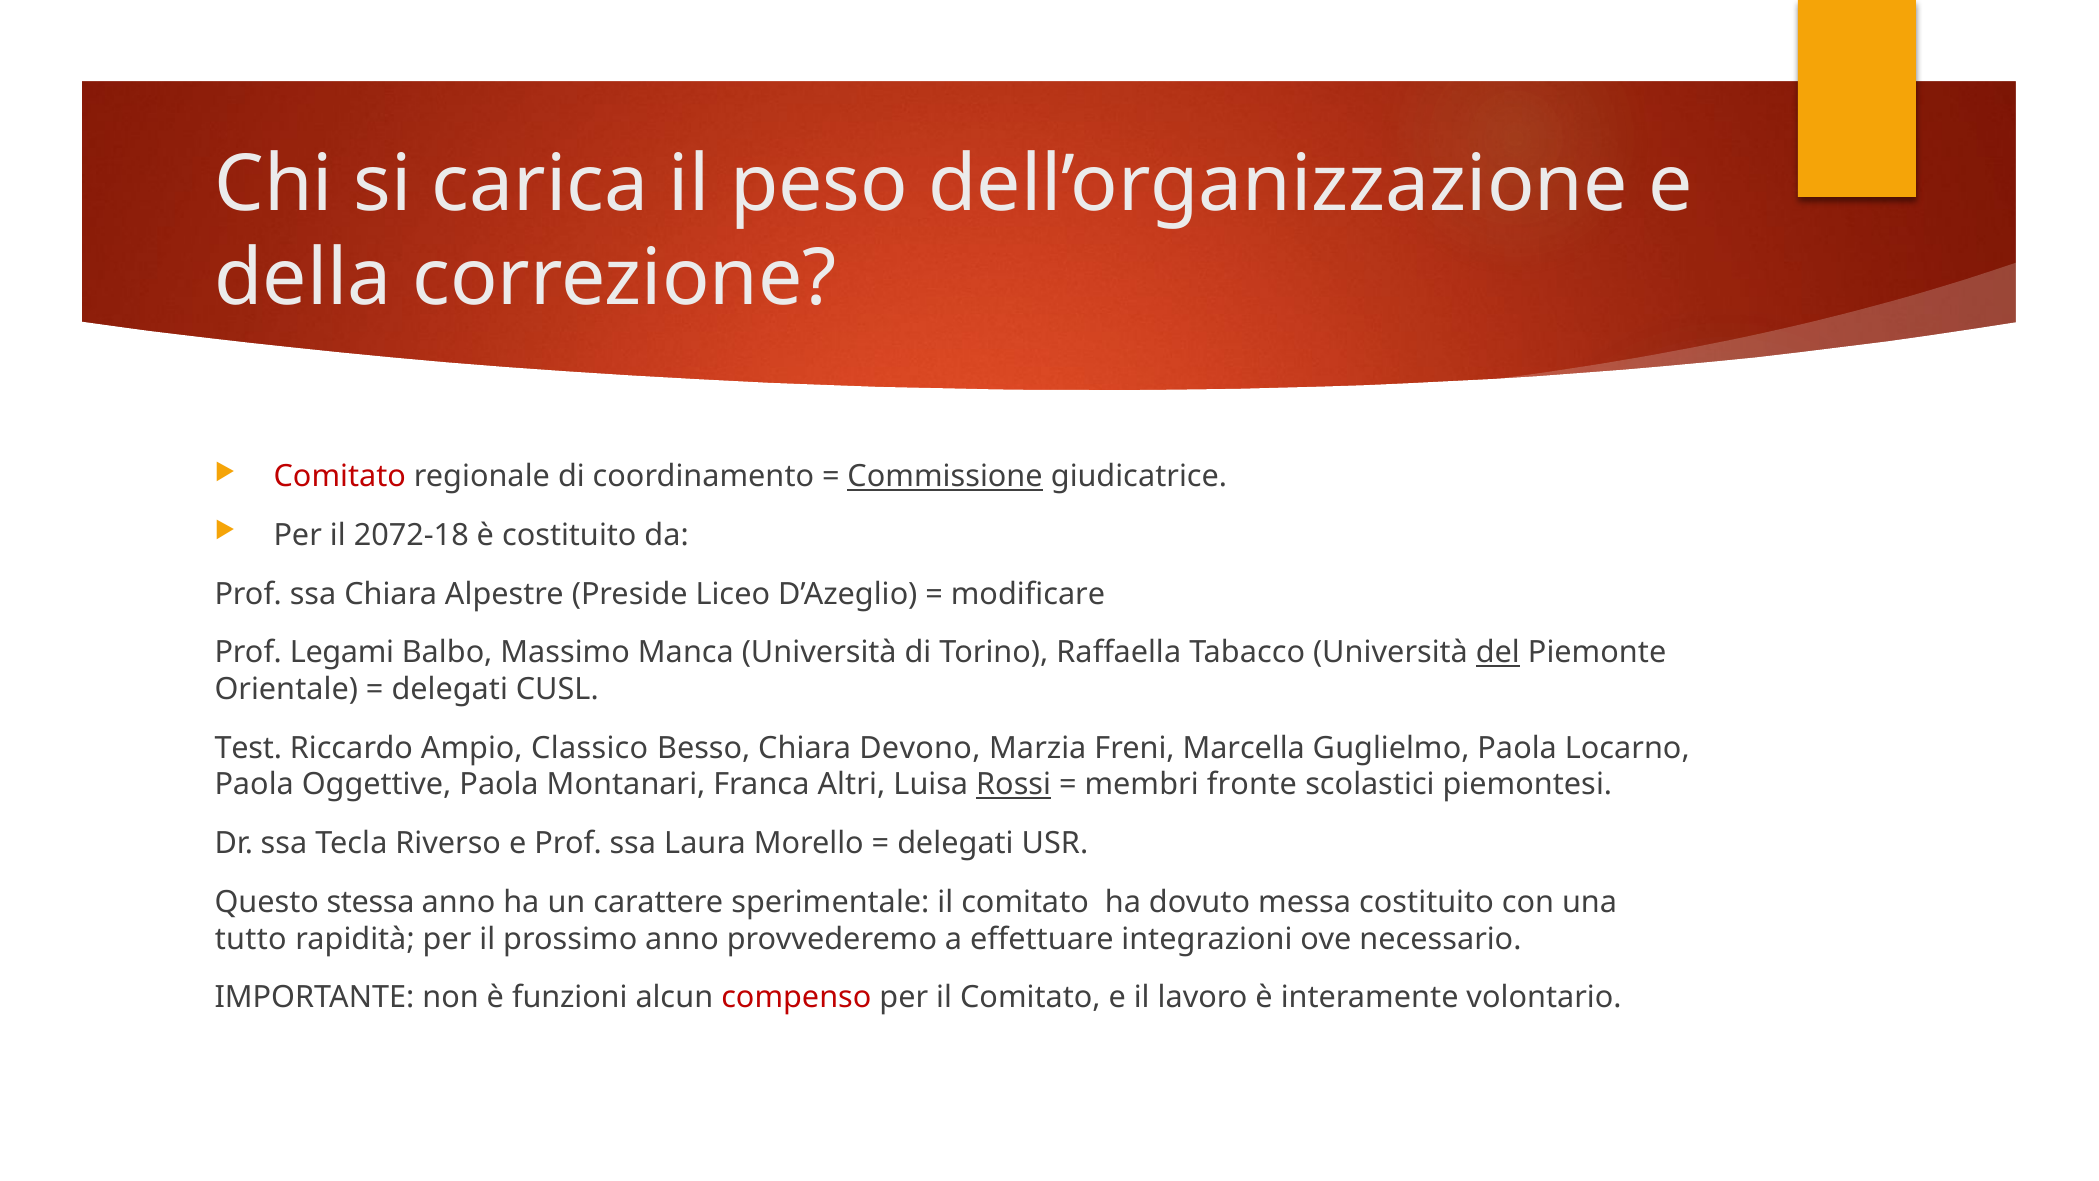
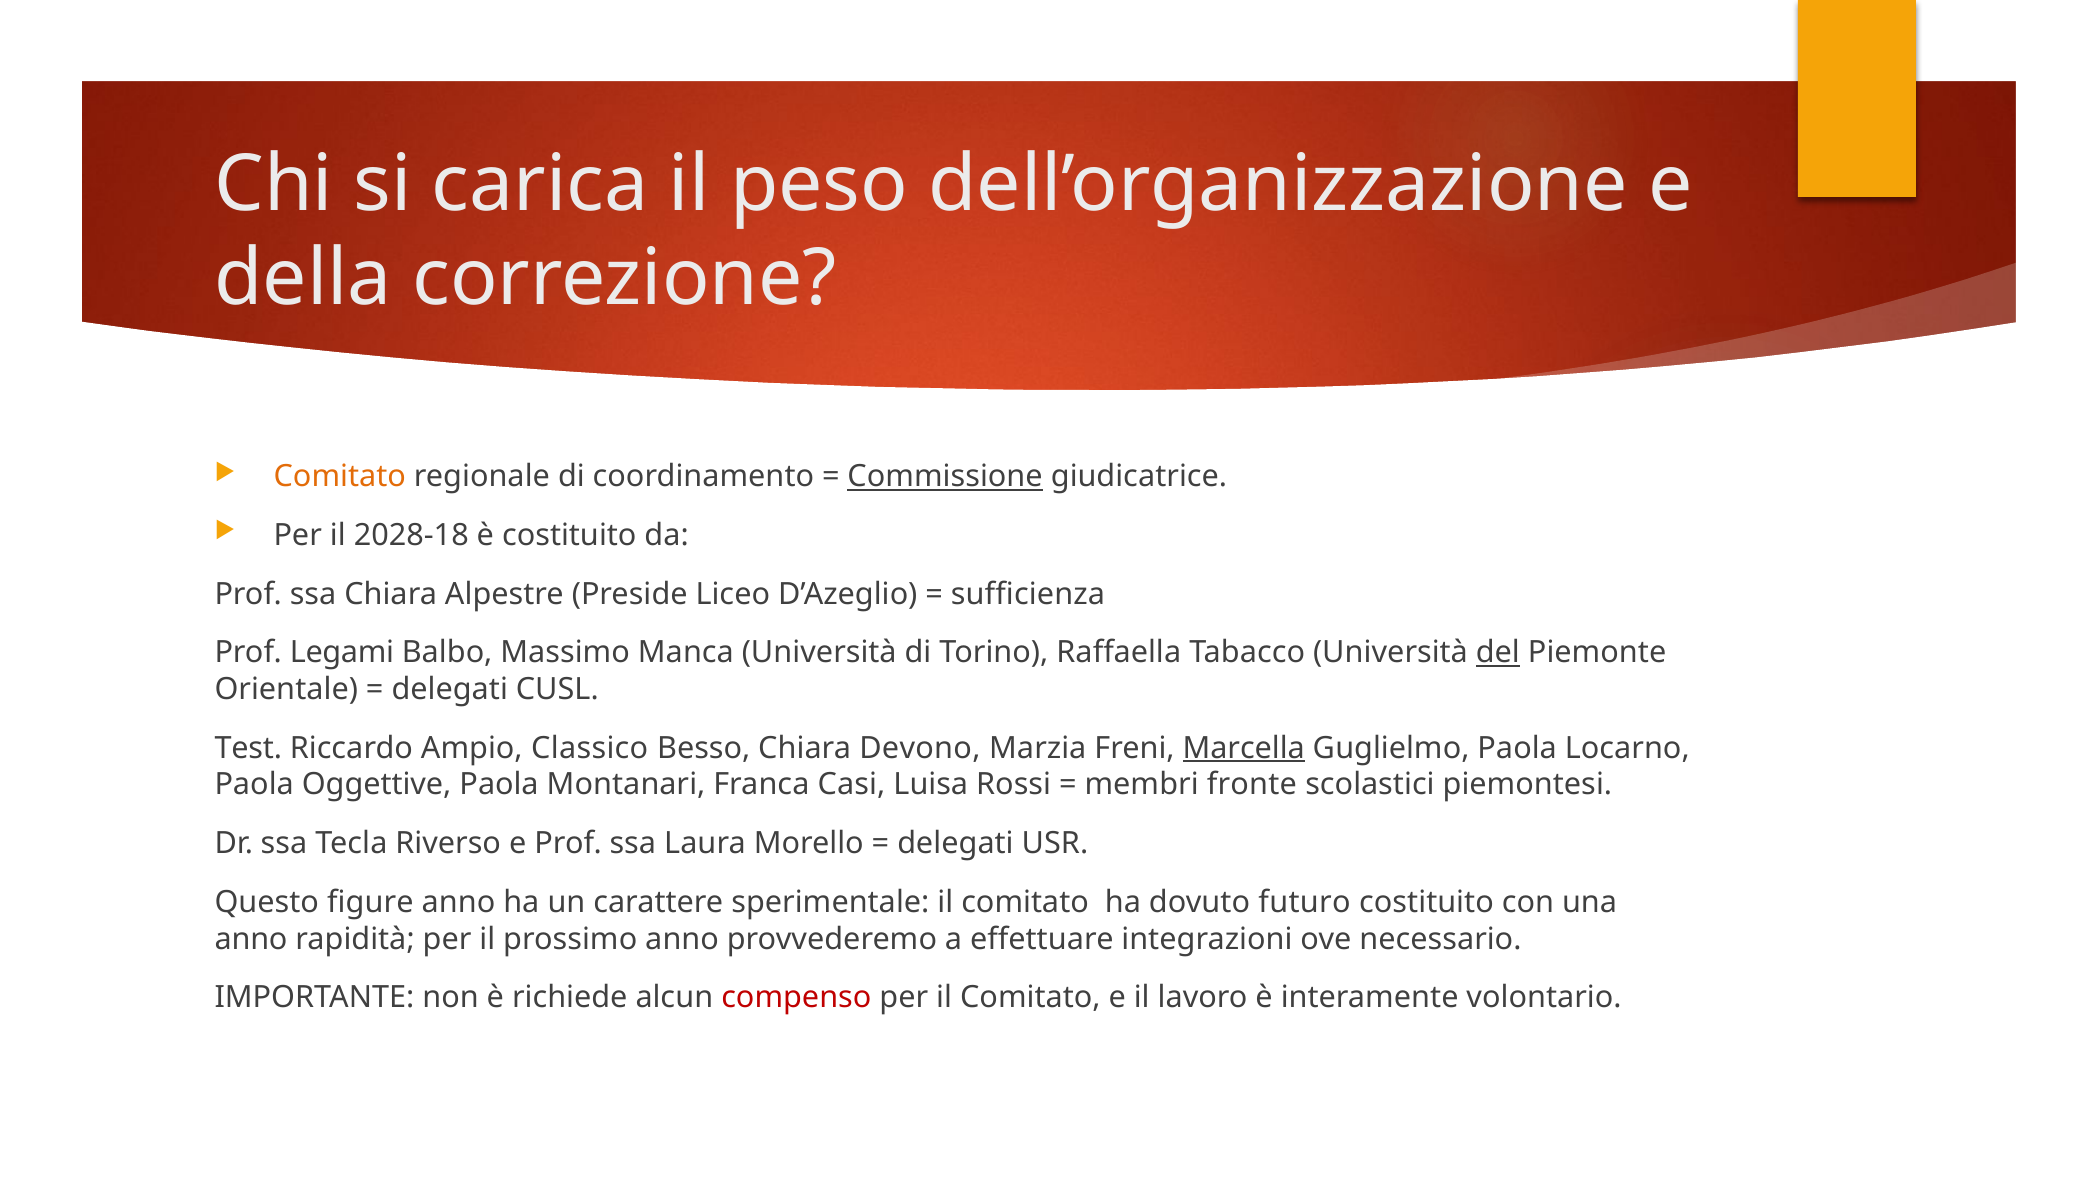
Comitato colour: red -> orange (340, 477)
2072-18: 2072-18 -> 2028-18 (411, 535)
modificare: modificare -> sufficienza (1028, 594)
Marcella underline: none -> present (1244, 748)
Altri: Altri -> Casi (851, 785)
Rossi underline: present -> none (1014, 785)
stessa: stessa -> figure (370, 902)
messa: messa -> futuro (1305, 902)
tutto: tutto -> anno (251, 939)
funzioni: funzioni -> richiede (570, 997)
